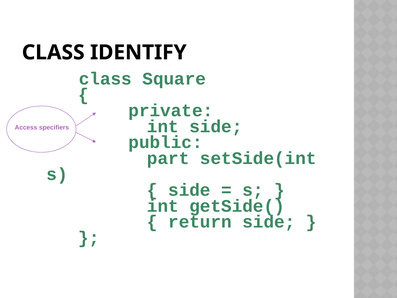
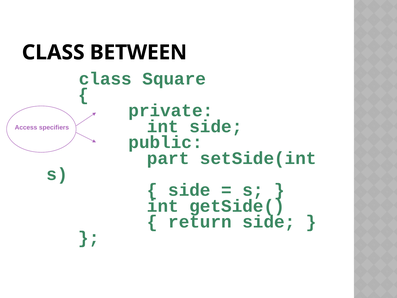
IDENTIFY: IDENTIFY -> BETWEEN (138, 52)
